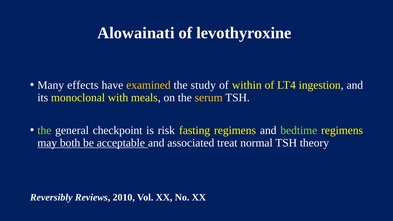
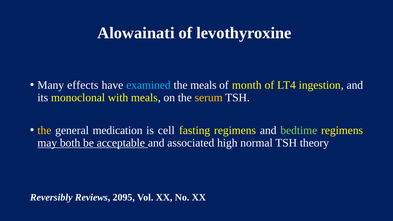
examined colour: yellow -> light blue (148, 85)
the study: study -> meals (203, 85)
within: within -> month (247, 85)
the colour: light green -> yellow (44, 130)
checkpoint: checkpoint -> medication (118, 130)
risk: risk -> cell (166, 130)
treat: treat -> high (227, 143)
2010: 2010 -> 2095 (124, 198)
